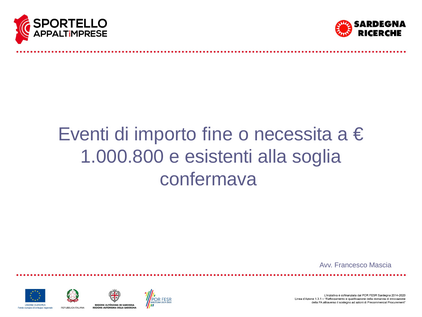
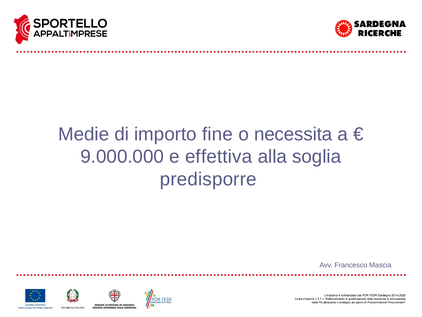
Eventi: Eventi -> Medie (84, 134)
1.000.800: 1.000.800 -> 9.000.000 (122, 157)
esistenti: esistenti -> effettiva (219, 157)
confermava: confermava -> predisporre (208, 179)
